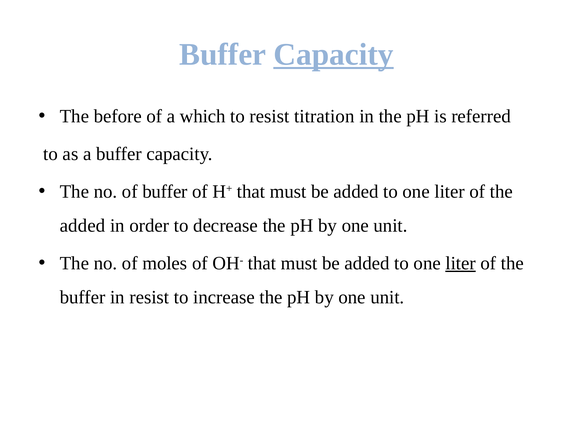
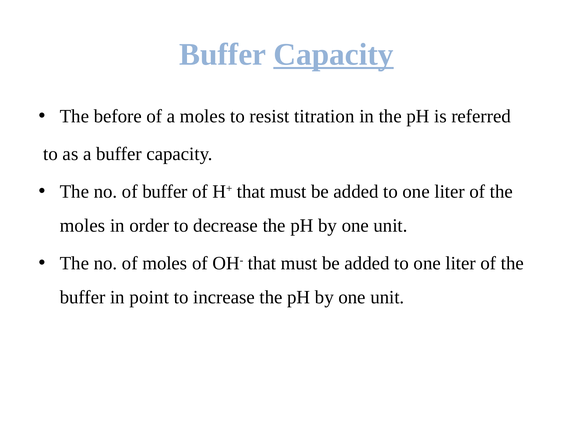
a which: which -> moles (203, 116)
added: added -> moles (83, 225)
liter underline: present -> none (461, 263)
in resist: resist -> point (149, 297)
